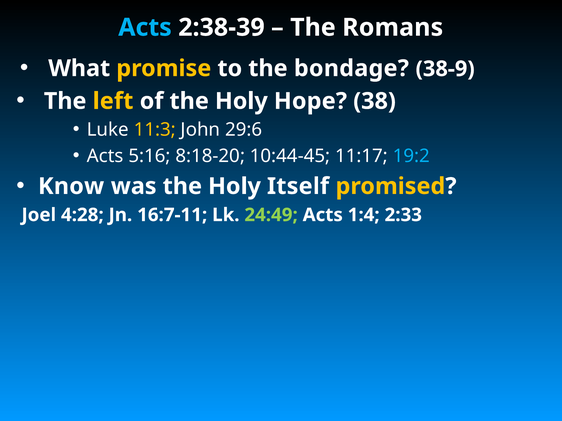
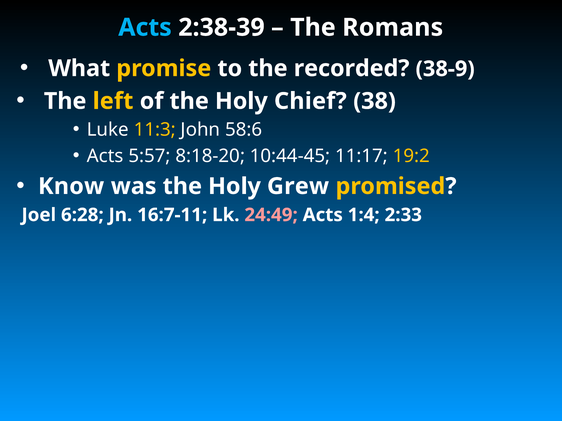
bondage: bondage -> recorded (352, 68)
Hope: Hope -> Chief (310, 101)
29:6: 29:6 -> 58:6 (244, 130)
5:16: 5:16 -> 5:57 (149, 156)
19:2 colour: light blue -> yellow (411, 156)
Itself: Itself -> Grew (298, 186)
4:28: 4:28 -> 6:28 (82, 215)
24:49 colour: light green -> pink (271, 215)
